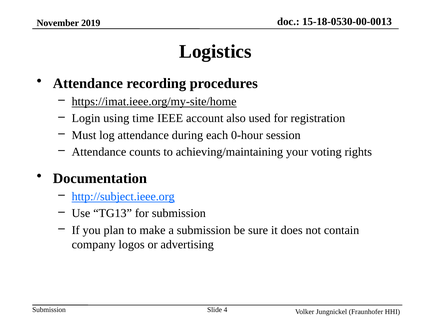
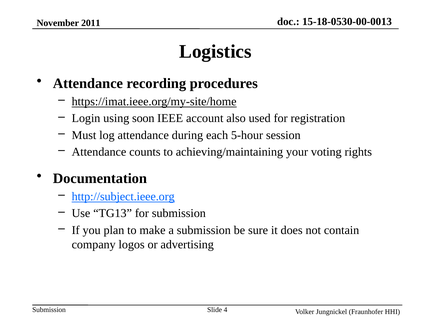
2019: 2019 -> 2011 (91, 23)
time: time -> soon (143, 118)
0-hour: 0-hour -> 5-hour (247, 135)
